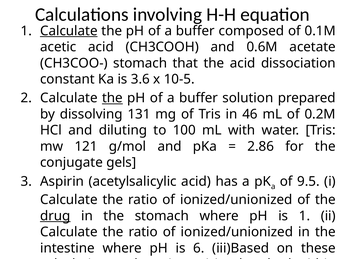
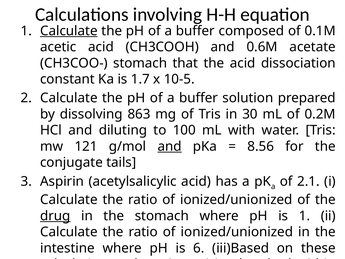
3.6: 3.6 -> 1.7 (140, 79)
the underline: present -> none (112, 98)
131: 131 -> 863 (139, 114)
46: 46 -> 30 (250, 114)
and underline: none -> present (170, 146)
2.86: 2.86 -> 8.56 (261, 146)
gels: gels -> tails (121, 162)
9.5: 9.5 -> 2.1 (308, 181)
